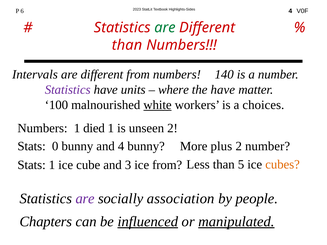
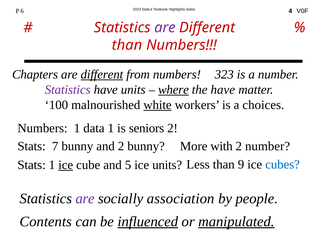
are colour: green -> purple (165, 28)
Intervals: Intervals -> Chapters (35, 75)
different underline: none -> present (102, 75)
140: 140 -> 323 (224, 75)
where underline: none -> present (174, 90)
died: died -> data (94, 128)
unseen: unseen -> seniors (146, 128)
0: 0 -> 7 (55, 146)
and 4: 4 -> 2 (121, 146)
plus: plus -> with (222, 146)
ice underline: none -> present (66, 165)
3: 3 -> 5 (128, 165)
ice from: from -> units (167, 165)
5: 5 -> 9 (241, 165)
cubes colour: orange -> blue (283, 165)
Chapters: Chapters -> Contents (46, 222)
